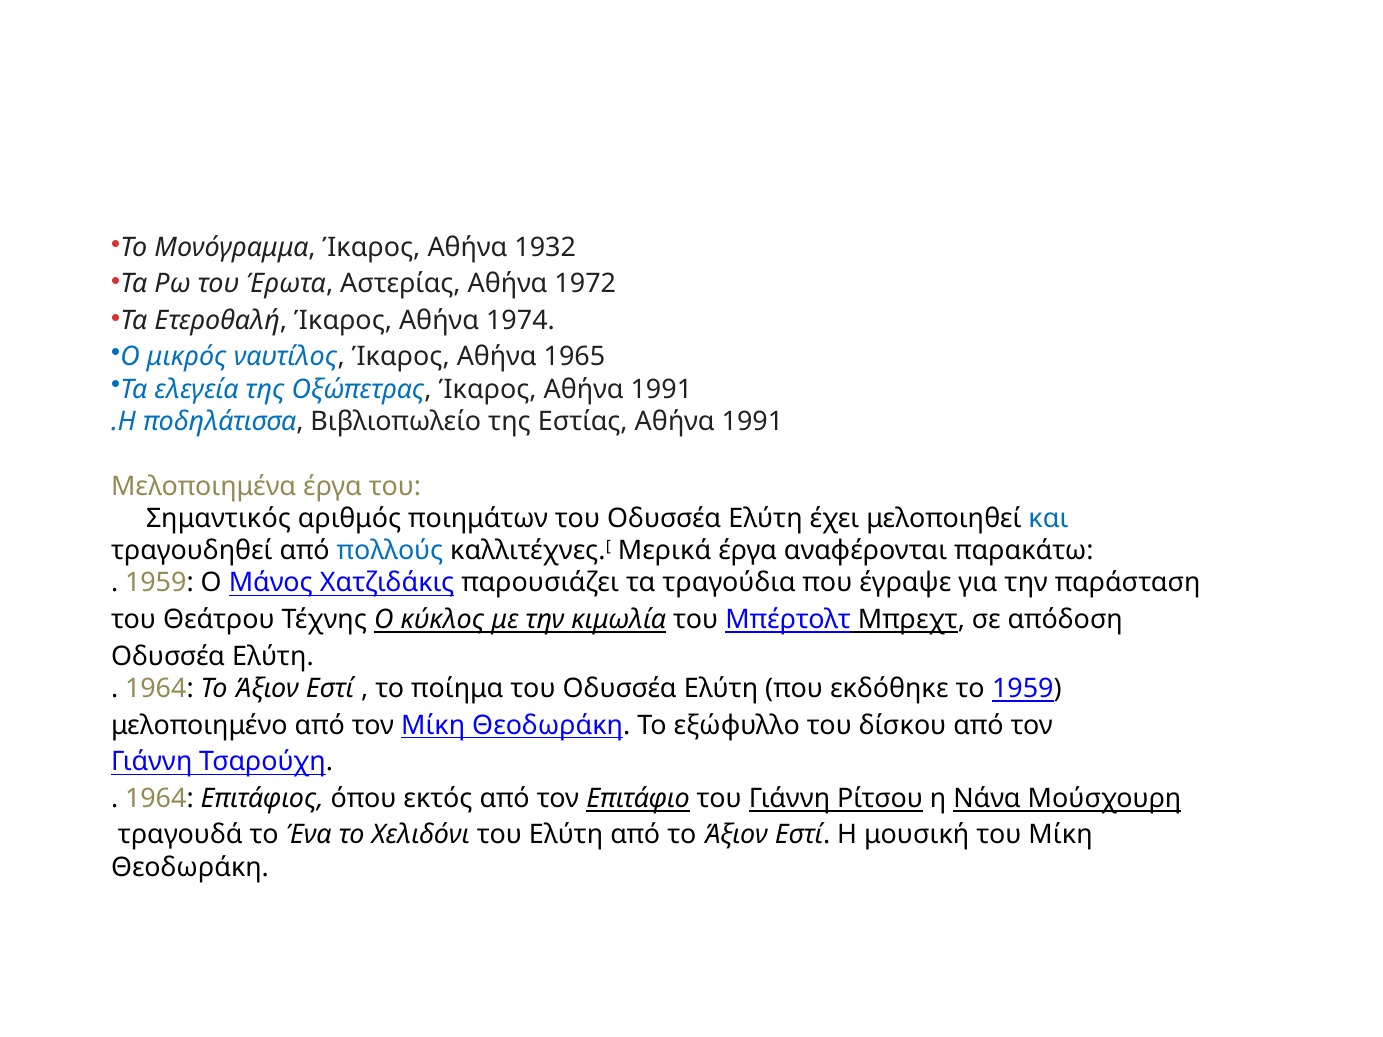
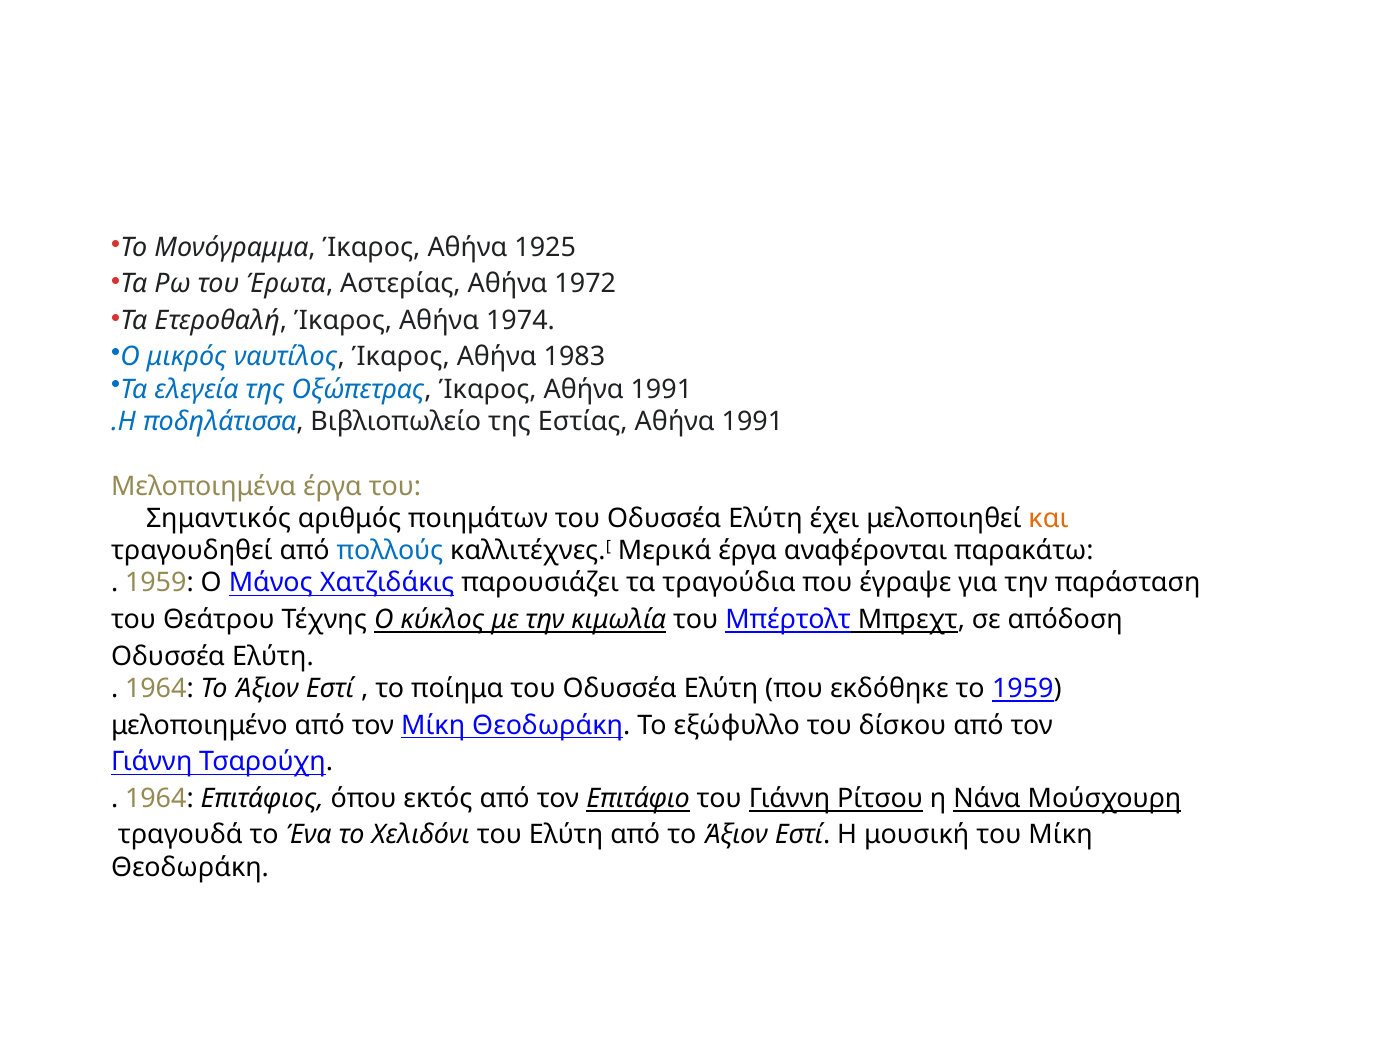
1932: 1932 -> 1925 (545, 247)
1965: 1965 -> 1983 (574, 357)
και colour: blue -> orange (1049, 519)
